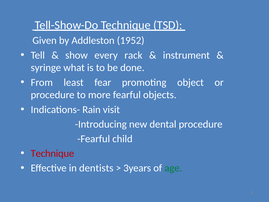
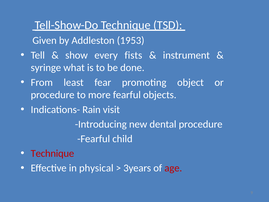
1952: 1952 -> 1953 (131, 40)
rack: rack -> fists (133, 55)
dentists: dentists -> physical (96, 168)
age colour: green -> red (173, 168)
